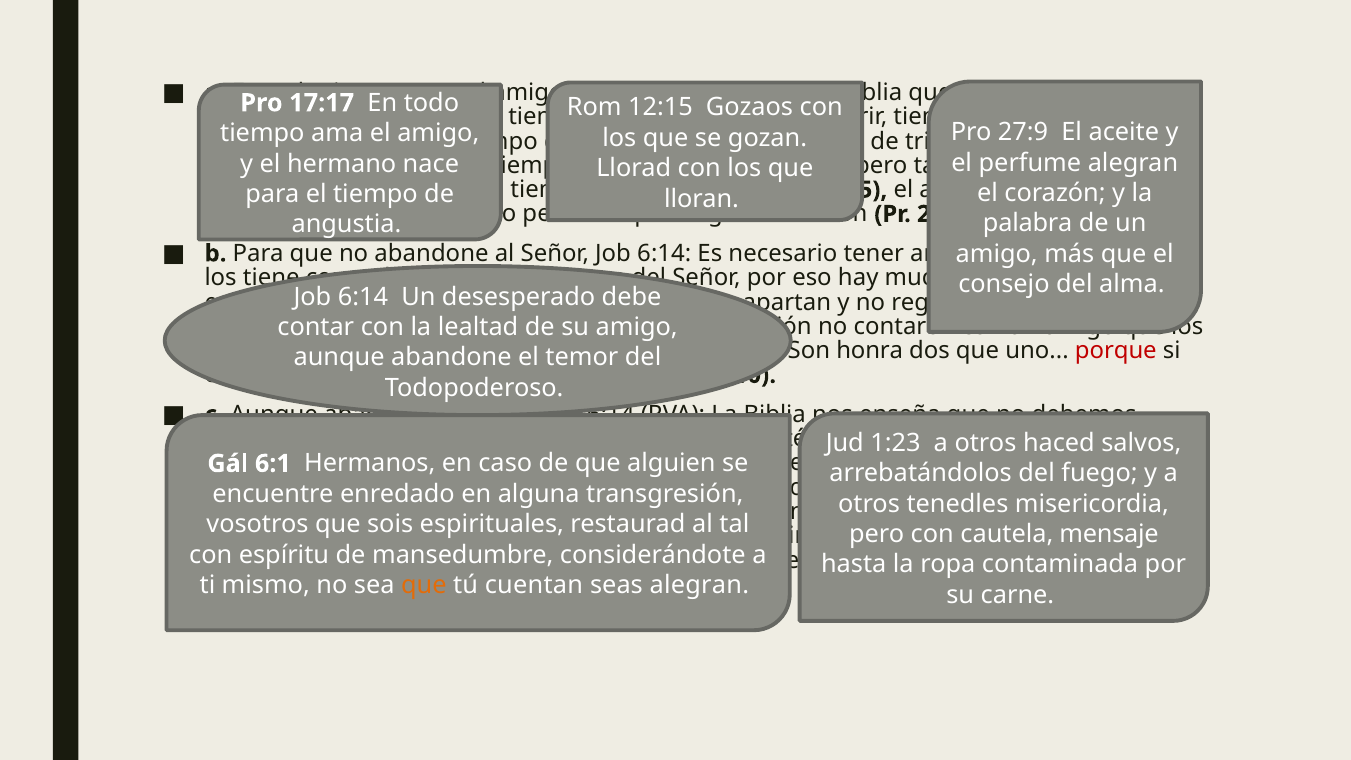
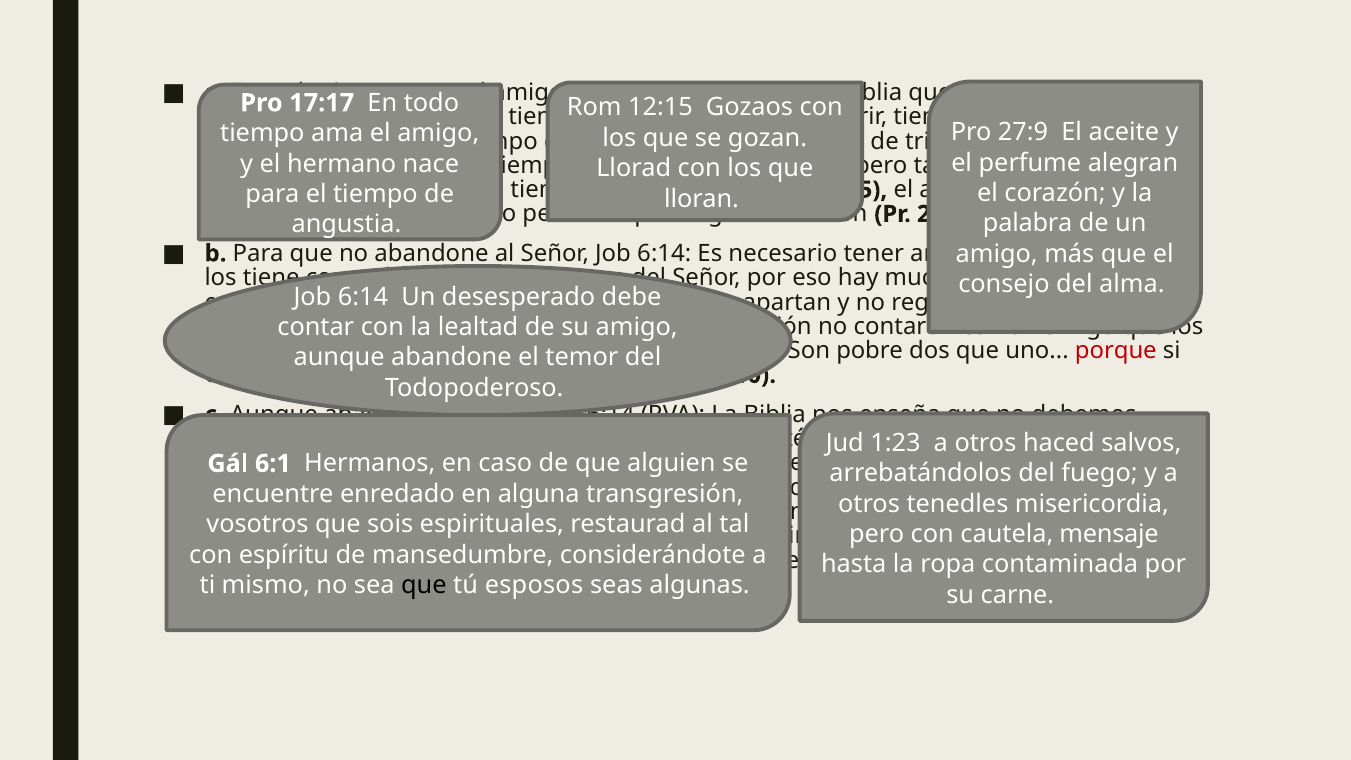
honra: honra -> pobre (870, 351)
que colour: orange -> black (424, 585)
cuentan: cuentan -> esposos (534, 585)
seas alegran: alegran -> algunas (700, 585)
